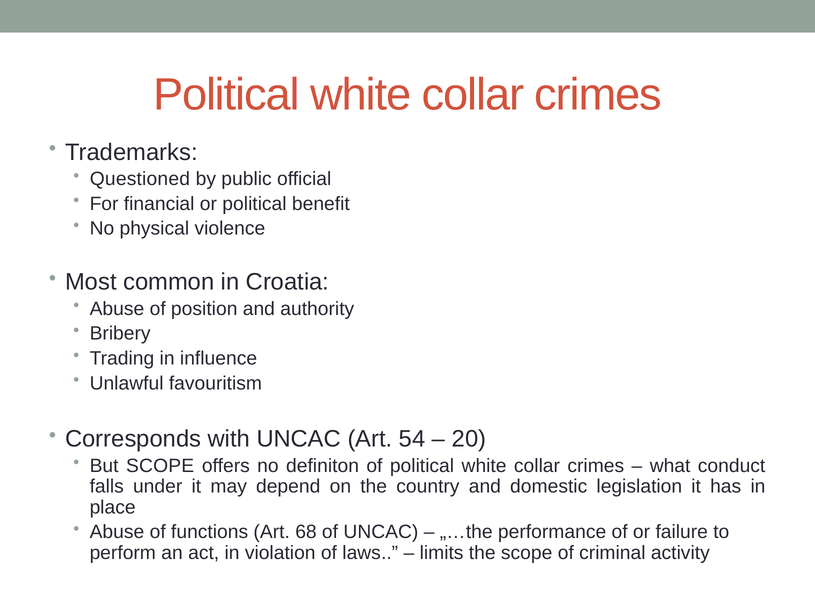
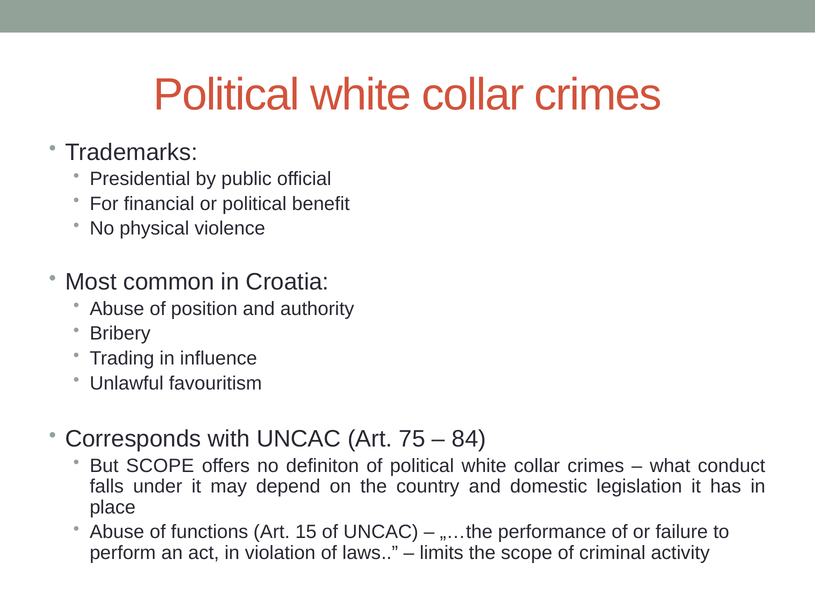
Questioned: Questioned -> Presidential (140, 179)
54: 54 -> 75 (412, 439)
20: 20 -> 84 (469, 439)
68: 68 -> 15 (306, 532)
